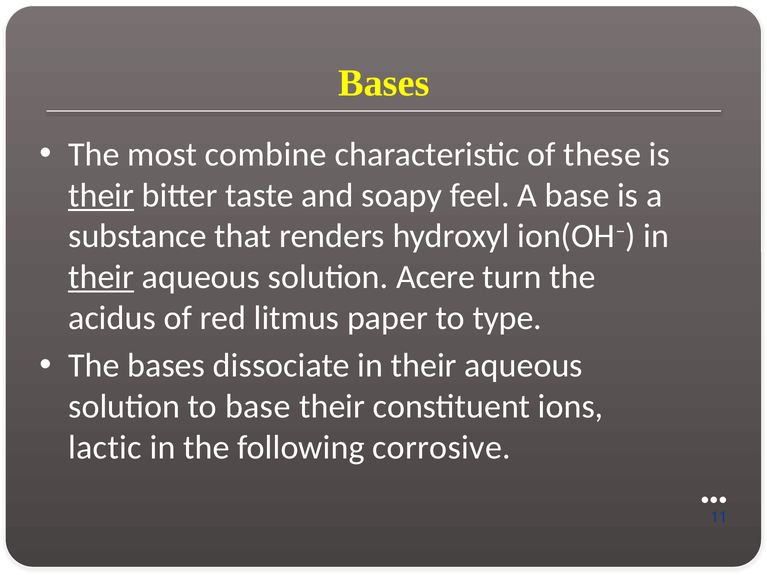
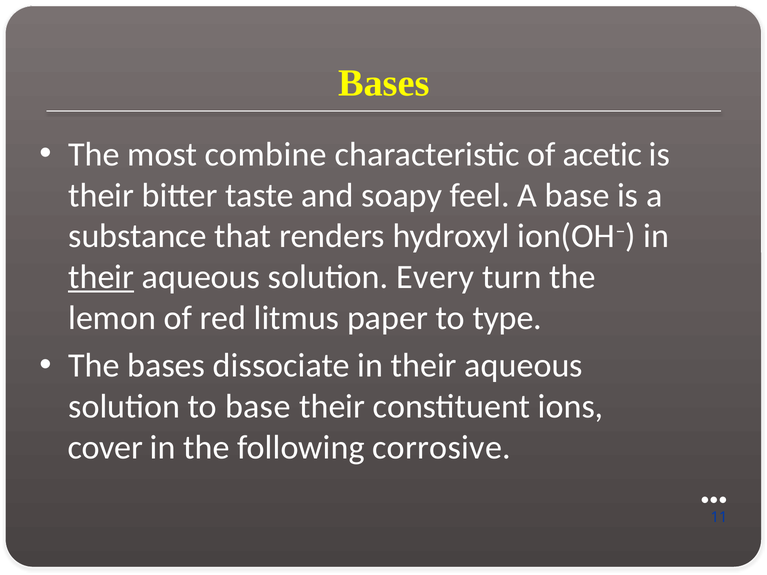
these: these -> acetic (603, 154)
their underline: present -> none (101, 195)
Acere: Acere -> Every (435, 277)
acidus: acidus -> lemon (112, 318)
lactic: lactic -> cover (105, 448)
